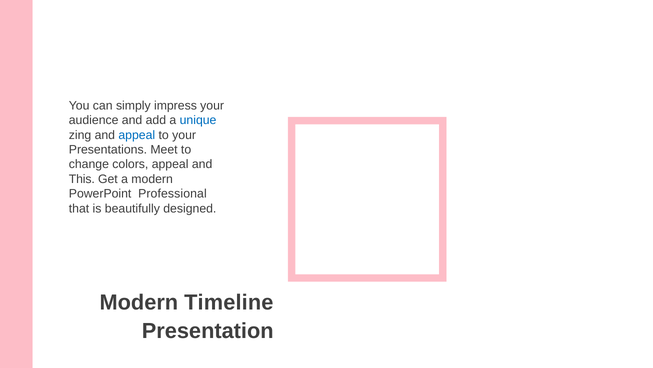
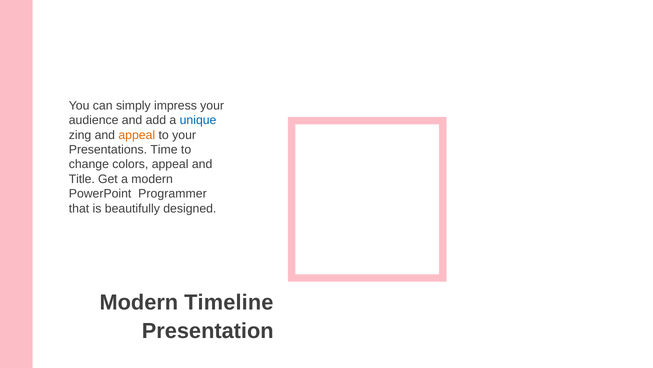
appeal colour: blue -> orange (137, 135)
Meet: Meet -> Time (164, 149)
This: This -> Title (82, 179)
Professional: Professional -> Programmer (172, 193)
